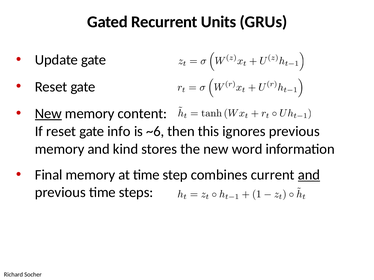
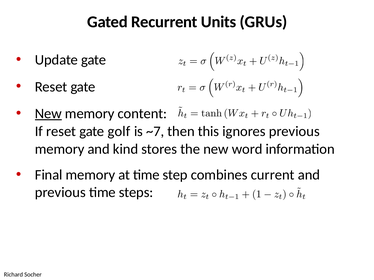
info: info -> golf (119, 132)
~6: ~6 -> ~7 (155, 132)
and underline: present -> none (309, 175)
